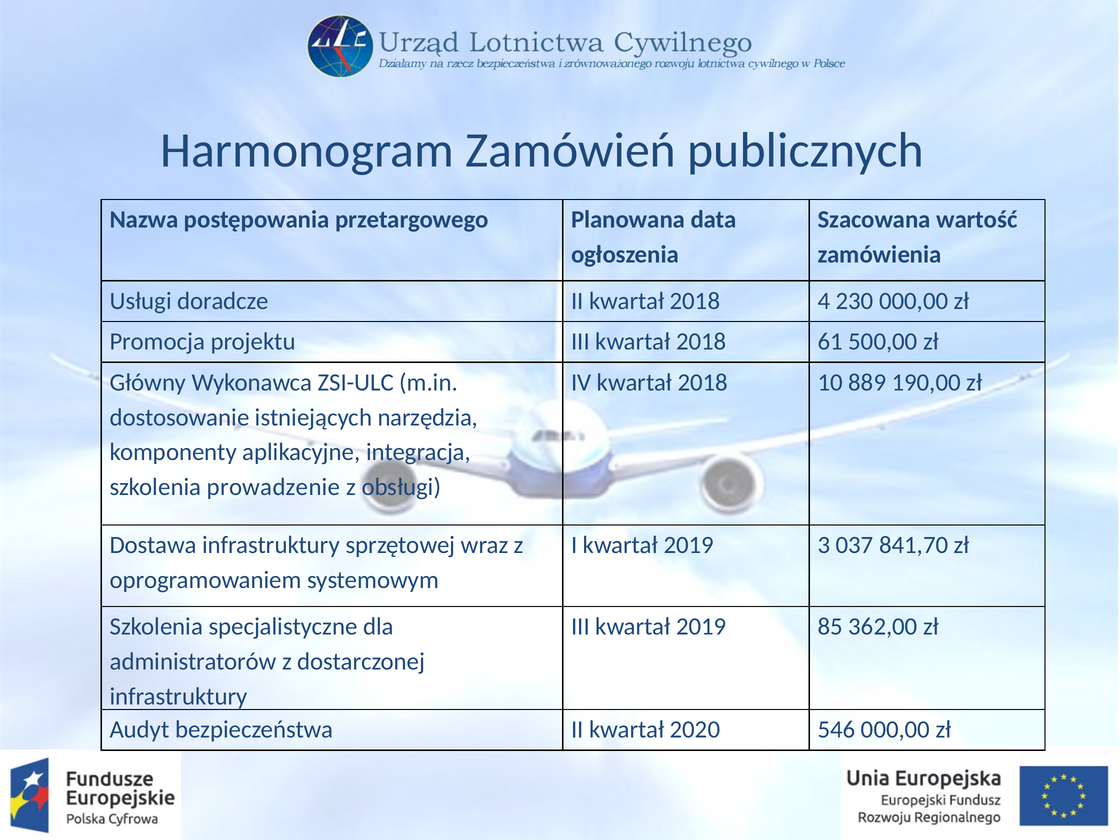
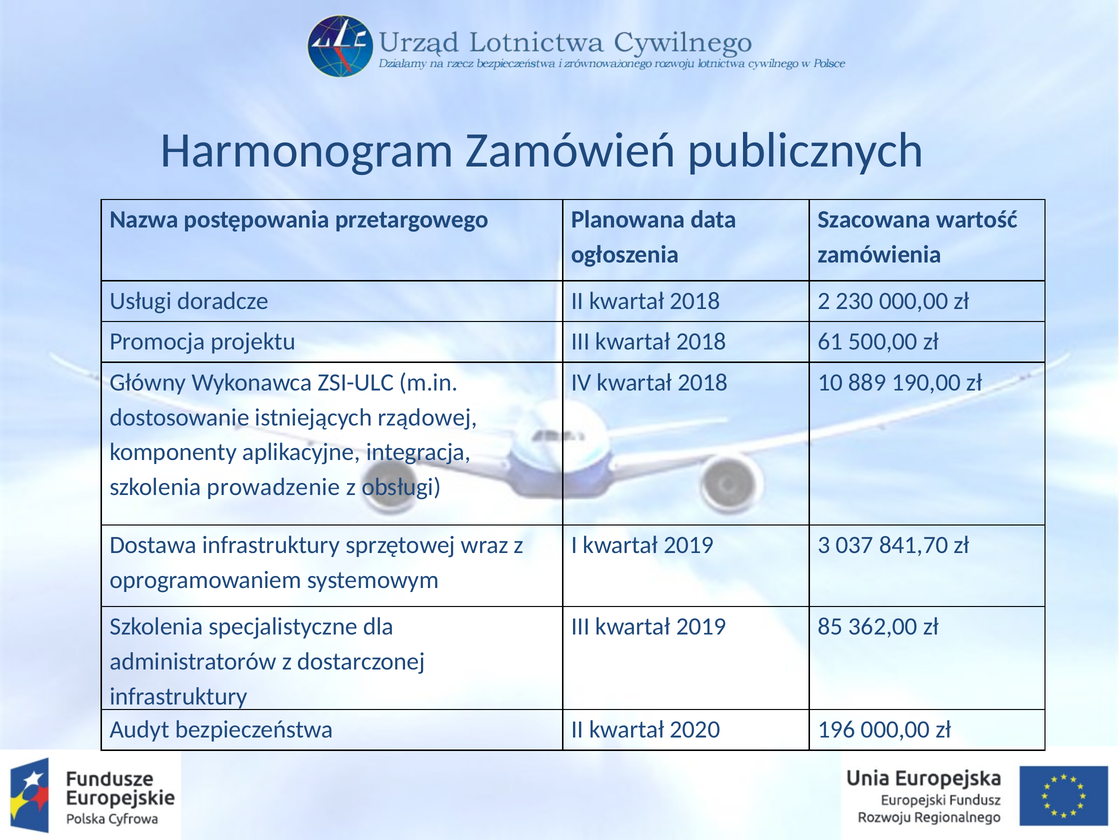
4: 4 -> 2 (824, 301)
narzędzia: narzędzia -> rządowej (428, 417)
546: 546 -> 196 (837, 729)
